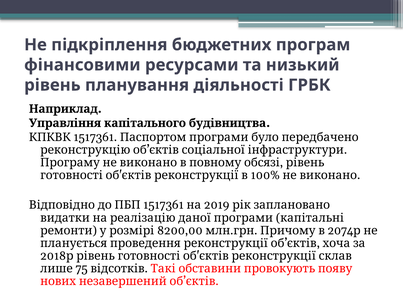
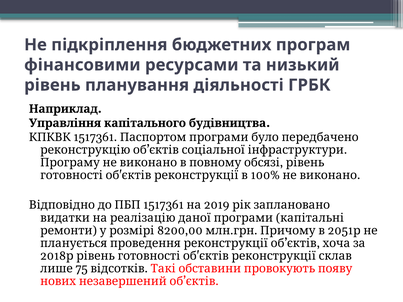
2074: 2074 -> 2051 (340, 231)
